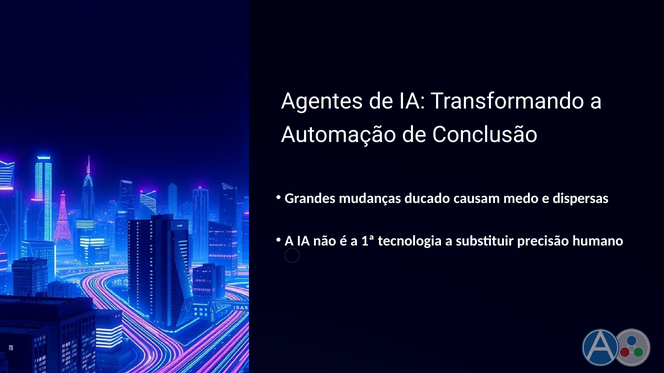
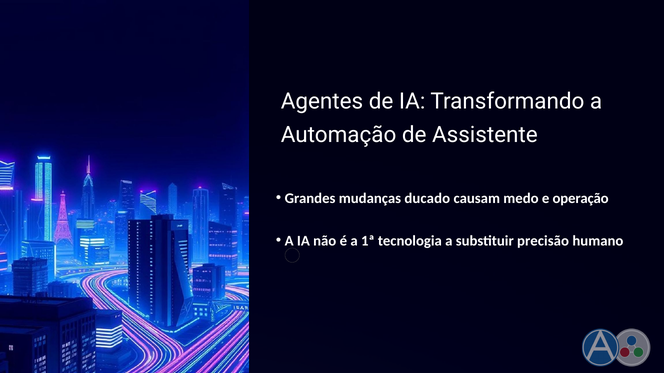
Conclusão: Conclusão -> Assistente (485, 135)
dispersas: dispersas -> operação (581, 199)
